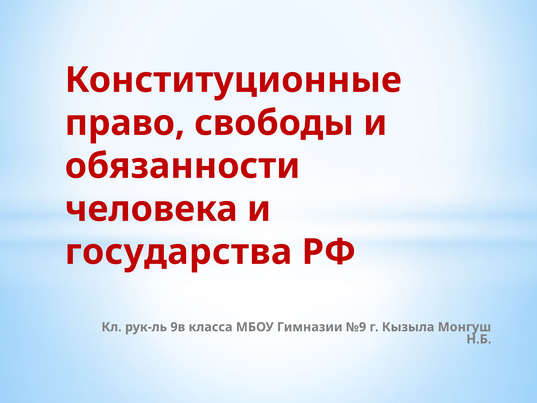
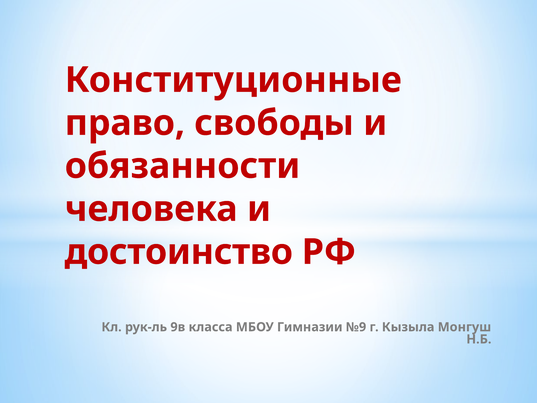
государства: государства -> достоинство (179, 252)
